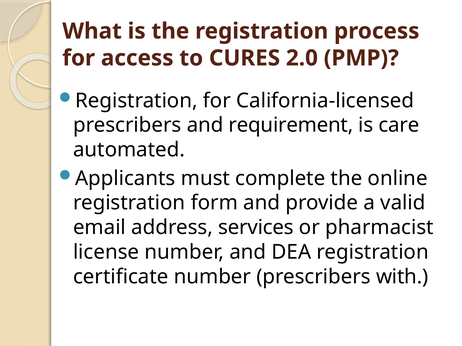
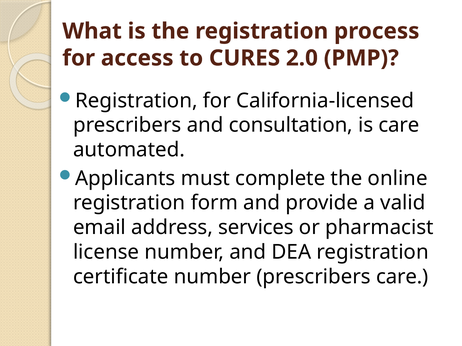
requirement: requirement -> consultation (291, 125)
prescribers with: with -> care (402, 277)
